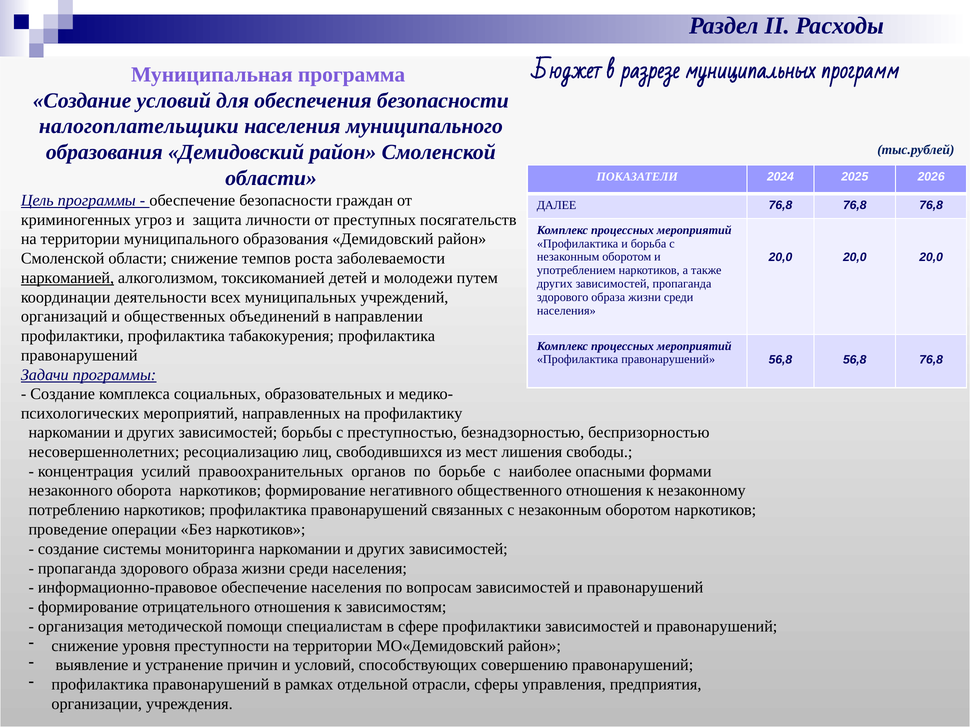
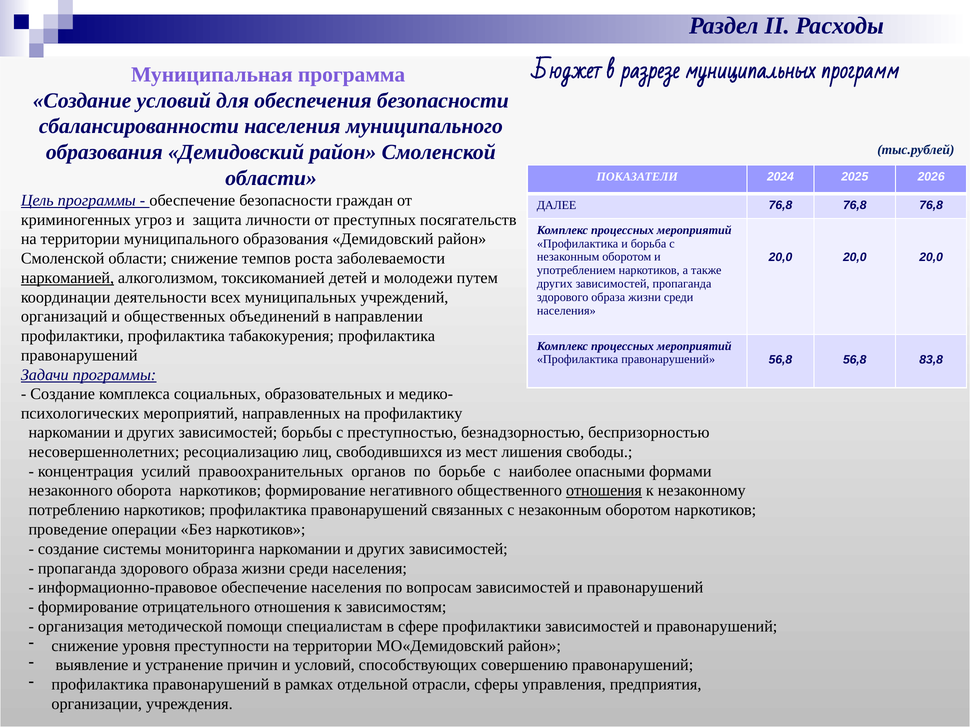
налогоплательщики: налогоплательщики -> сбалансированности (139, 126)
56,8 76,8: 76,8 -> 83,8 (931, 360)
отношения underline: none -> present (604, 491)
